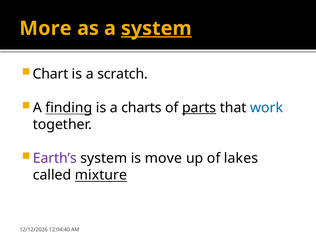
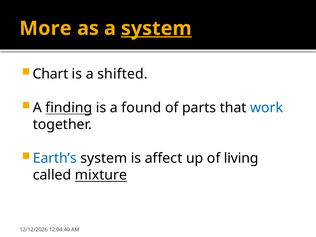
scratch: scratch -> shifted (122, 74)
charts: charts -> found (141, 108)
parts underline: present -> none (199, 108)
Earth’s colour: purple -> blue (55, 158)
move: move -> affect (164, 158)
lakes: lakes -> living (241, 158)
